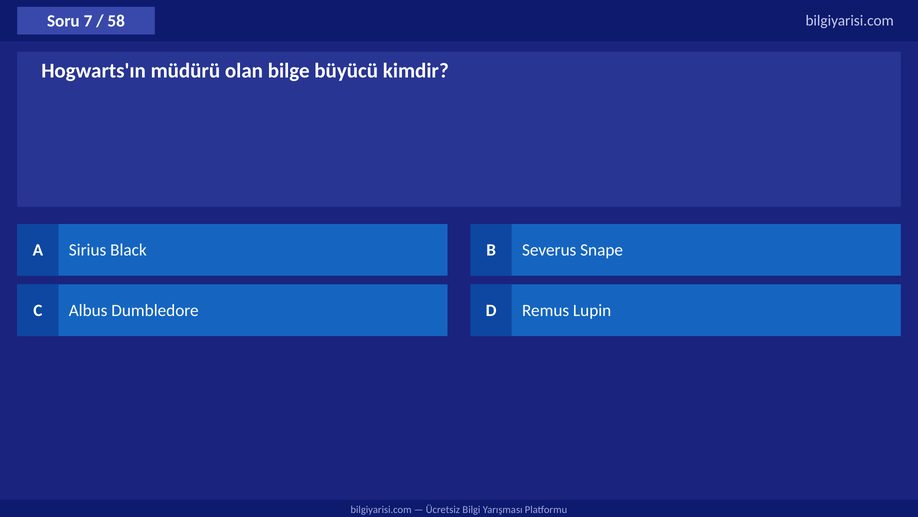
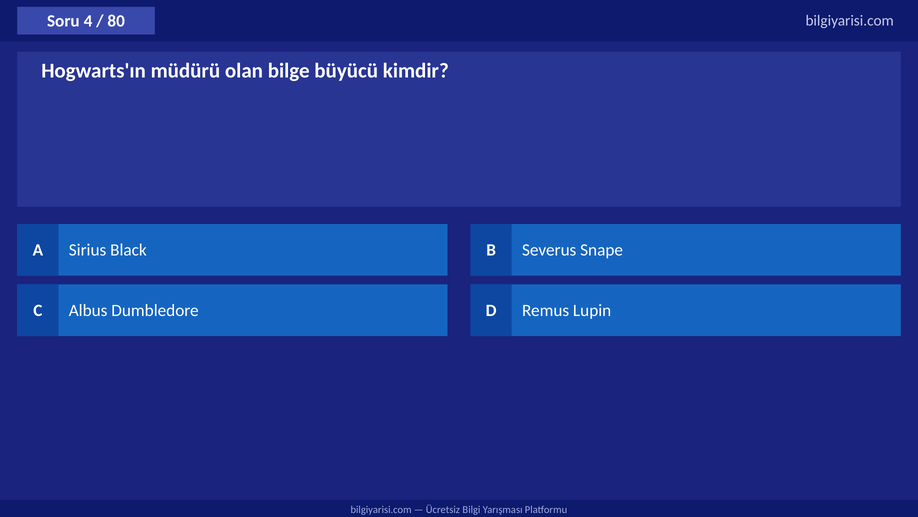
7: 7 -> 4 (88, 21)
58: 58 -> 80 (116, 21)
